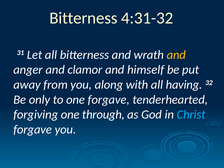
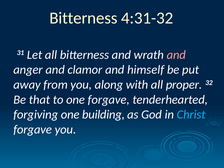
and colour: yellow -> pink (176, 55)
having: having -> proper (184, 85)
only: only -> that (40, 100)
through: through -> building (103, 114)
